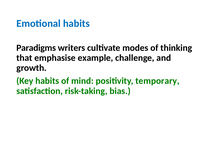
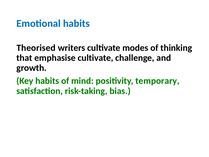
Paradigms: Paradigms -> Theorised (36, 48)
emphasise example: example -> cultivate (96, 58)
